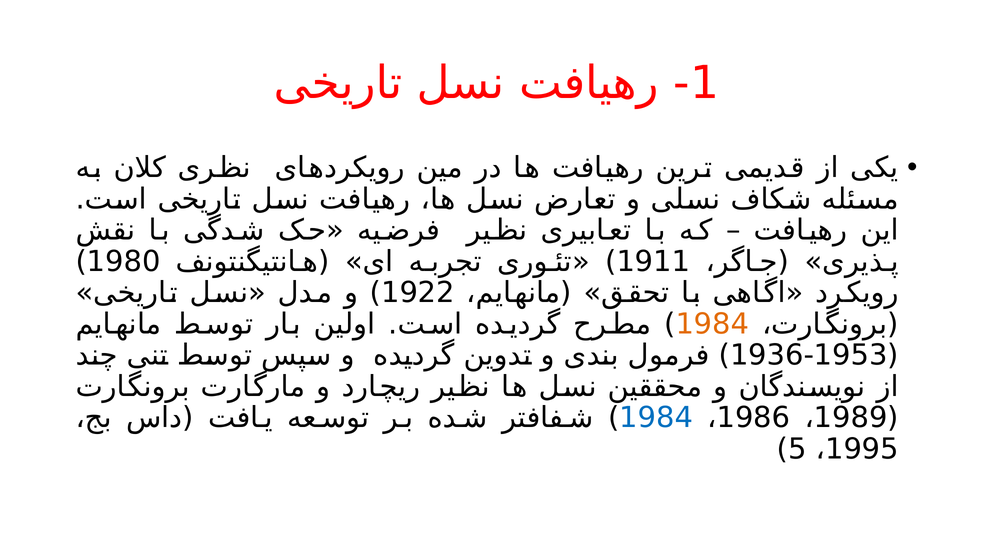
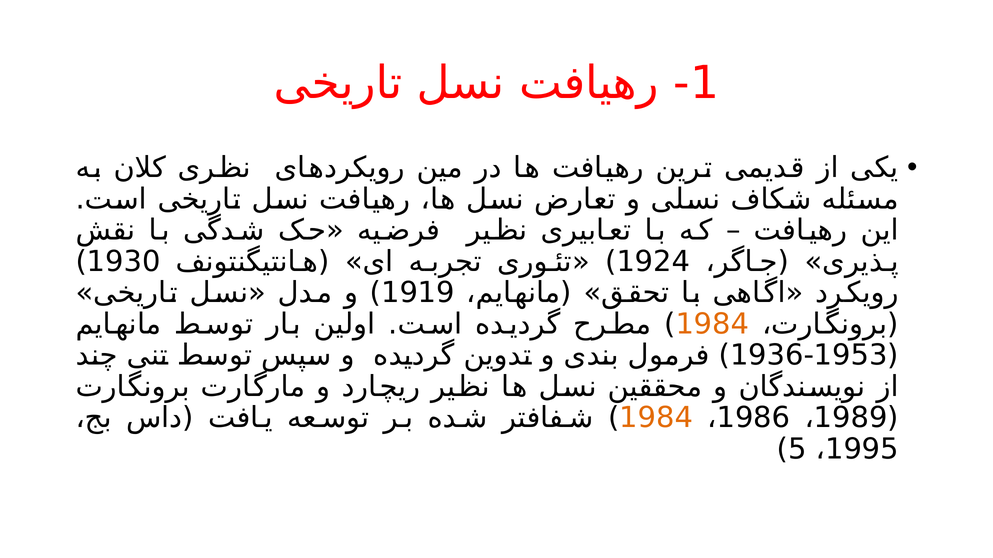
1980: 1980 -> 1930 (124, 262)
1911: 1911 -> 1924 (653, 262)
1922: 1922 -> 1919 (418, 293)
1984 colour: blue -> orange (656, 418)
